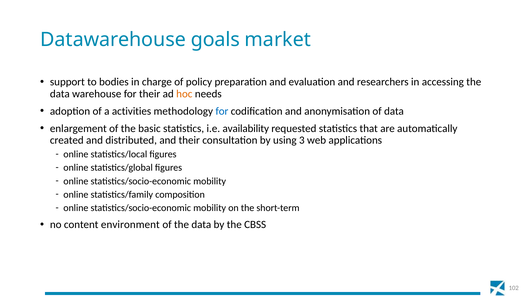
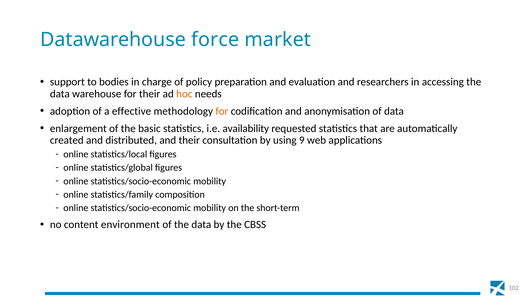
goals: goals -> force (215, 40)
activities: activities -> effective (132, 111)
for colour: blue -> orange (222, 111)
3: 3 -> 9 (302, 140)
